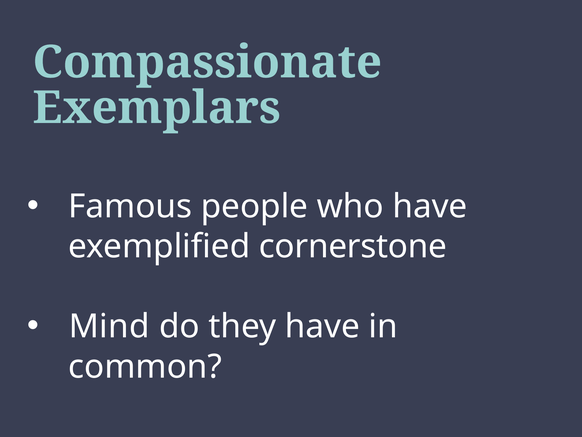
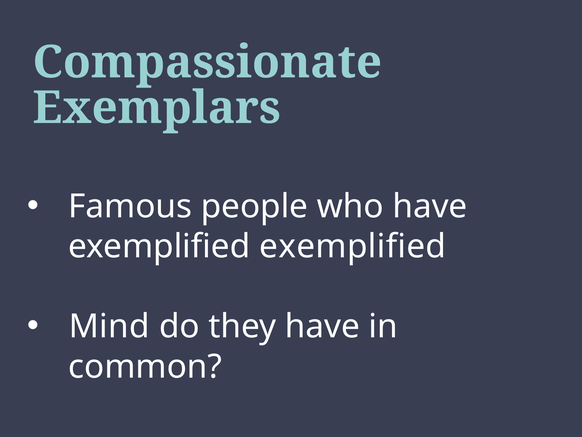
exemplified cornerstone: cornerstone -> exemplified (353, 246)
